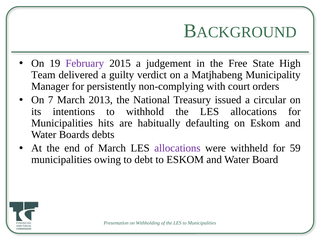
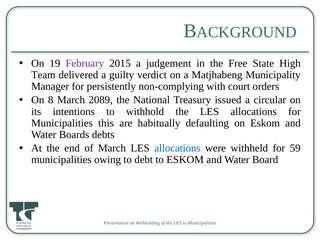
7: 7 -> 8 (51, 100)
2013: 2013 -> 2089 (101, 100)
hits: hits -> this (106, 123)
allocations colour: purple -> blue (177, 148)
